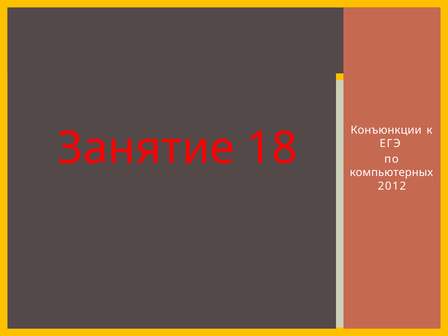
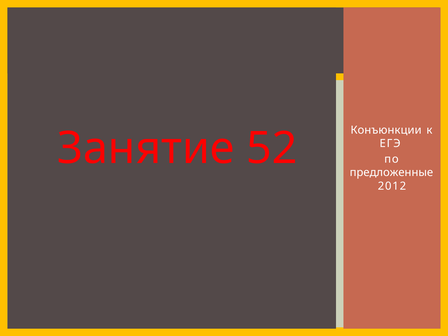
18: 18 -> 52 (272, 149)
компьютерных: компьютерных -> предложенные (391, 173)
